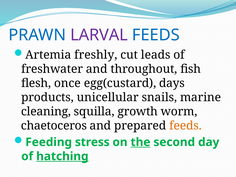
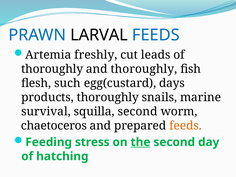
LARVAL colour: purple -> black (99, 35)
freshwater: freshwater -> thoroughly (52, 69)
and throughout: throughout -> thoroughly (144, 69)
once: once -> such (67, 83)
products unicellular: unicellular -> thoroughly (108, 97)
cleaning: cleaning -> survival (46, 111)
squilla growth: growth -> second (138, 111)
hatching underline: present -> none (62, 156)
